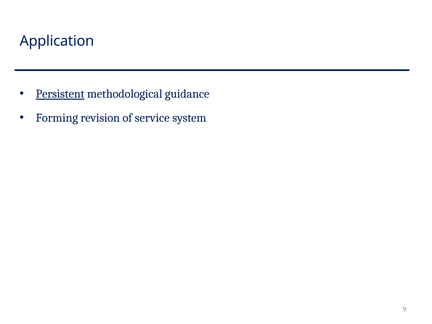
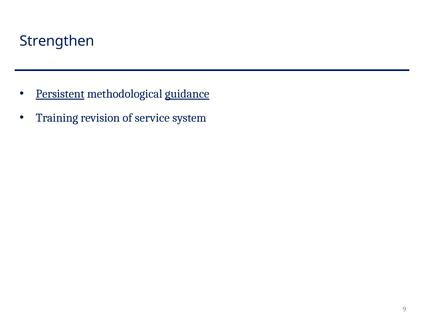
Application: Application -> Strengthen (57, 41)
guidance underline: none -> present (187, 94)
Forming: Forming -> Training (57, 118)
